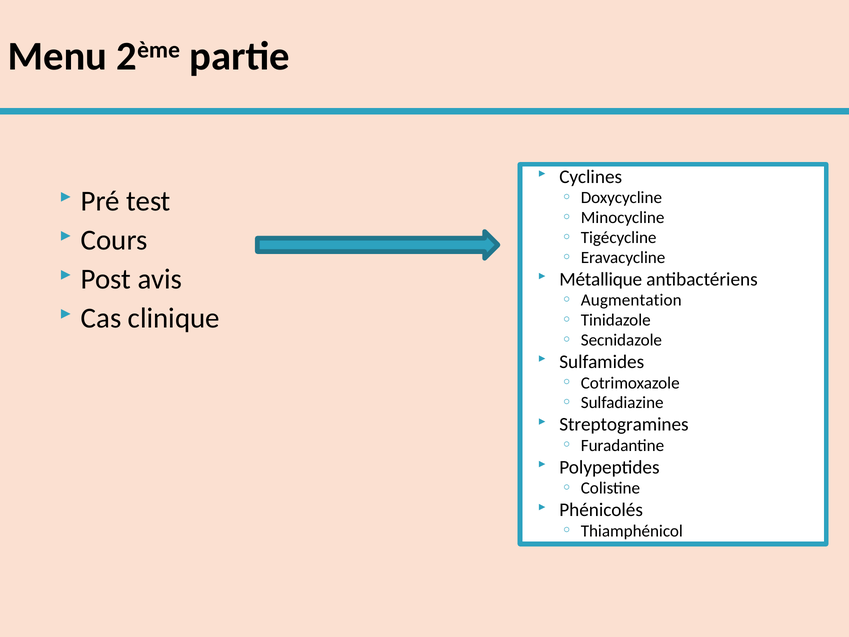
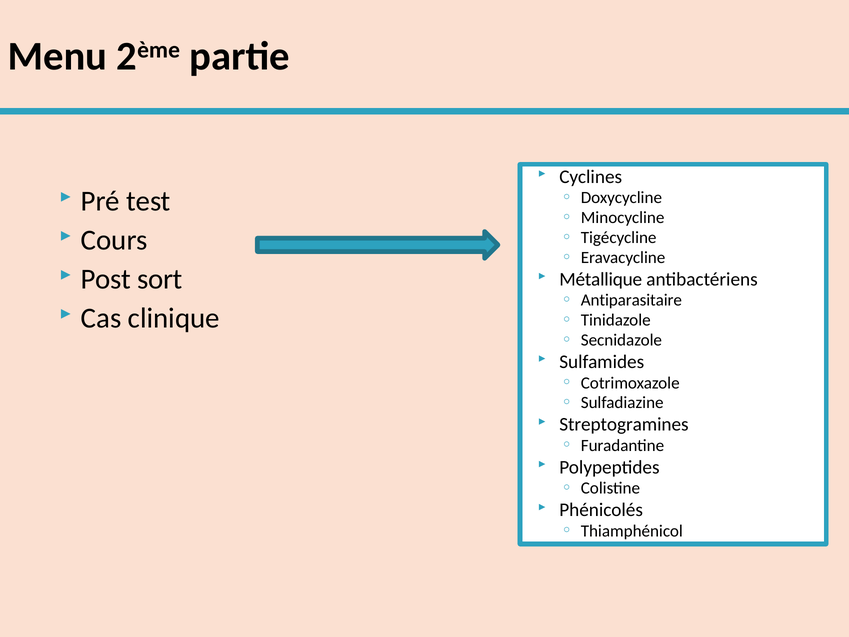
avis: avis -> sort (160, 279)
Augmentation: Augmentation -> Antiparasitaire (631, 300)
